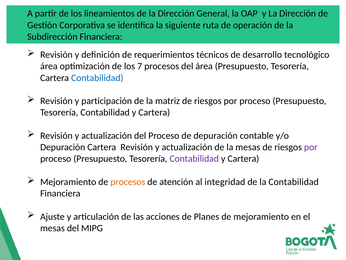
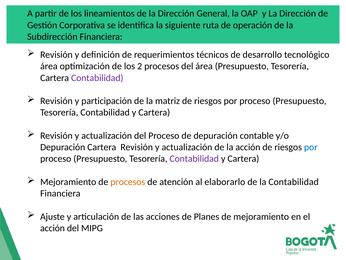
7: 7 -> 2 (140, 66)
Contabilidad colour: blue -> purple (97, 78)
la mesas: mesas -> acción (248, 147)
por colour: purple -> blue (311, 147)
integridad: integridad -> elaborarlo (225, 182)
mesas: mesas -> acción (53, 228)
